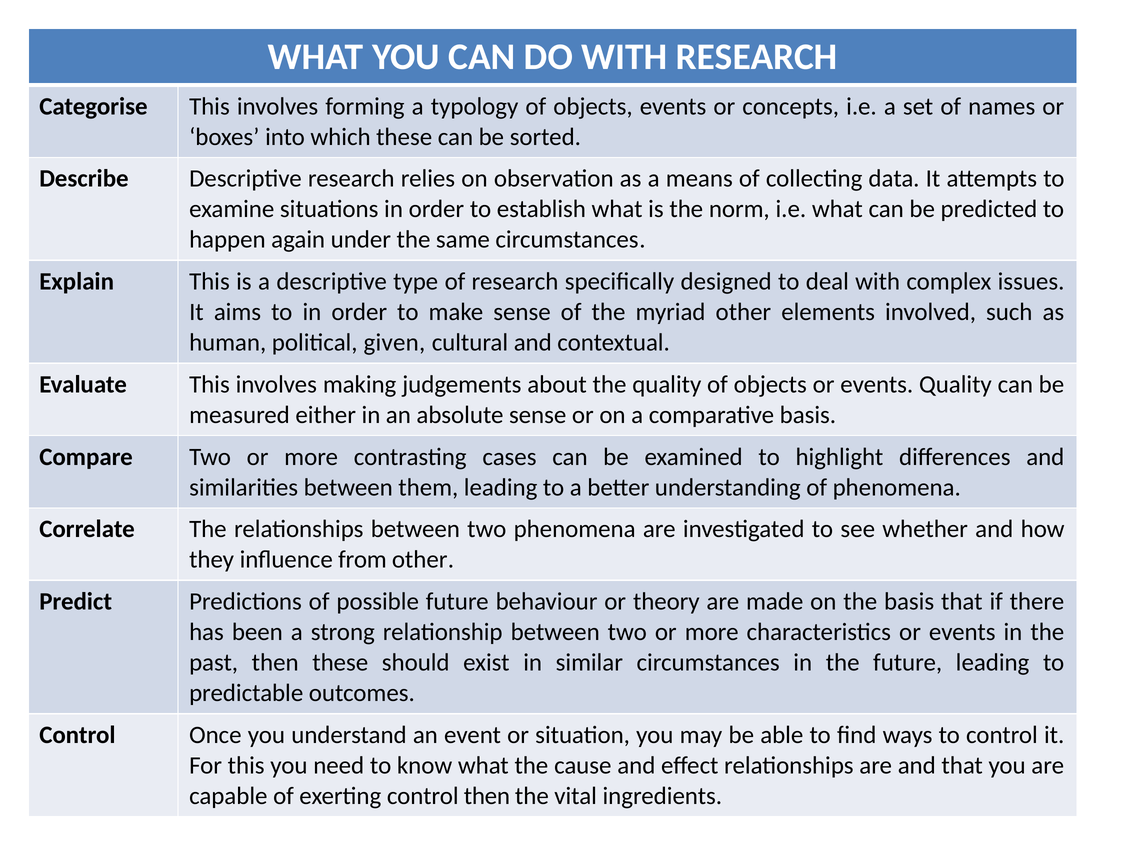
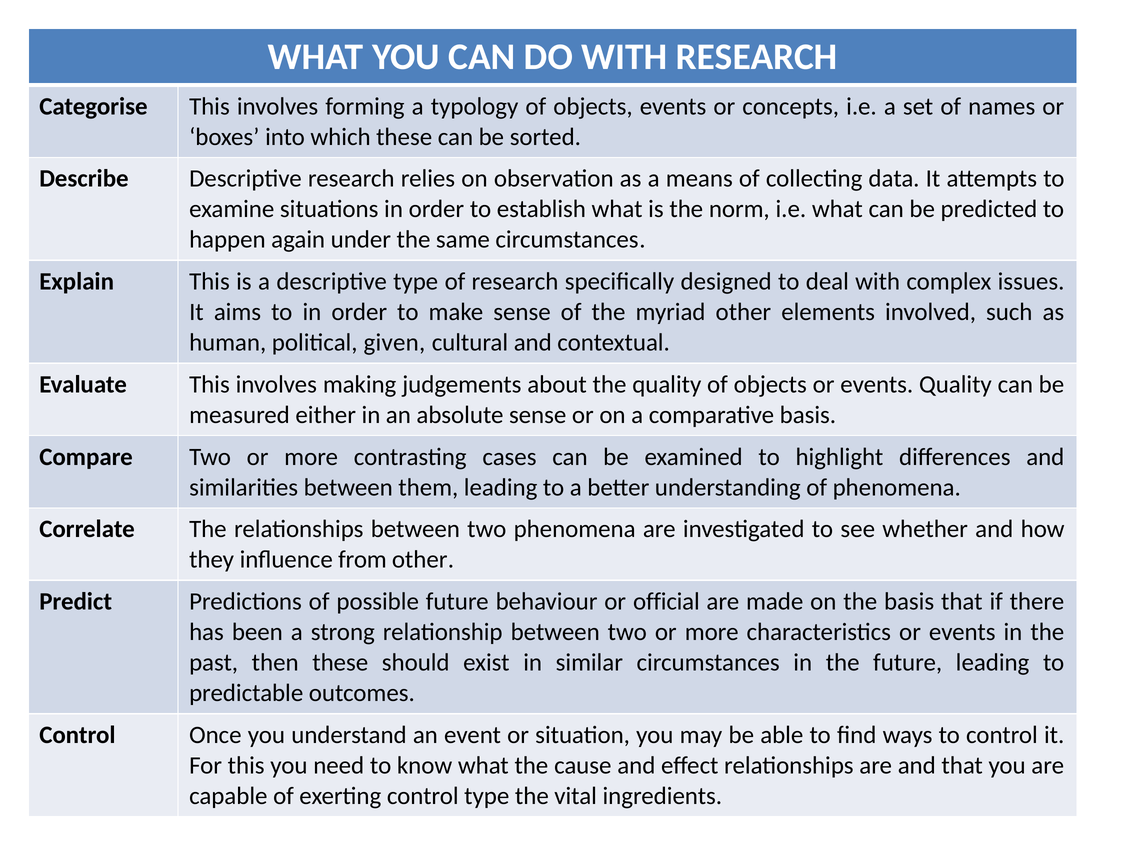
theory: theory -> official (666, 601)
control then: then -> type (487, 796)
